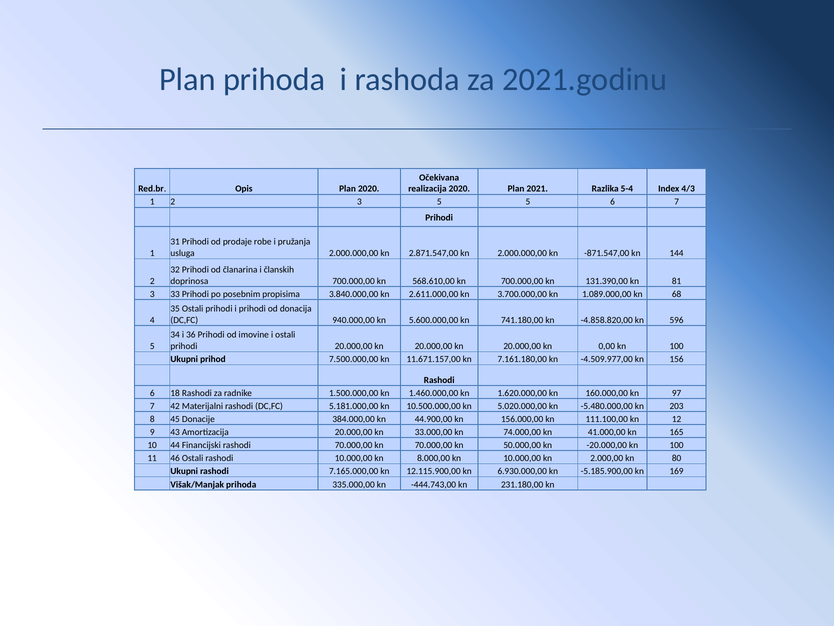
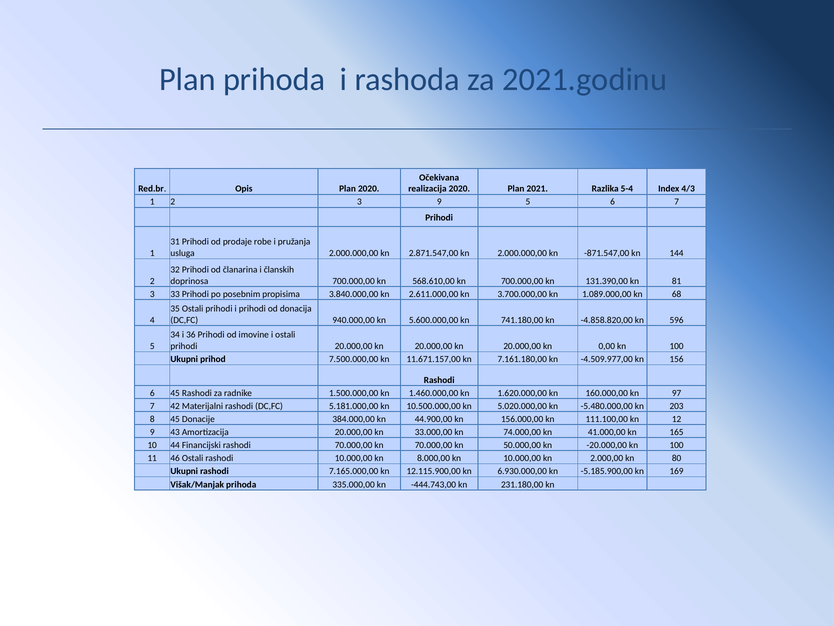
3 5: 5 -> 9 (439, 202)
6 18: 18 -> 45 (175, 393)
